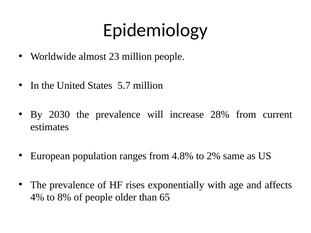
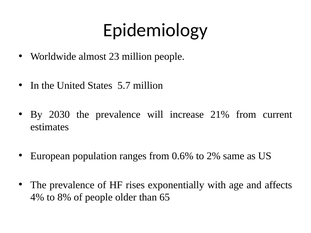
28%: 28% -> 21% (220, 115)
4.8%: 4.8% -> 0.6% (183, 156)
